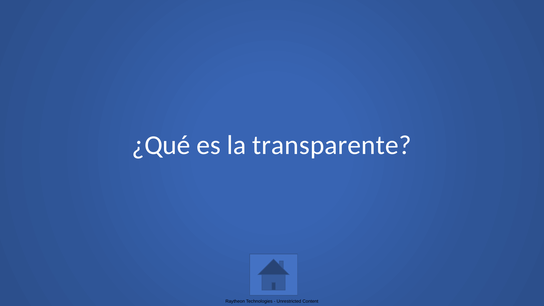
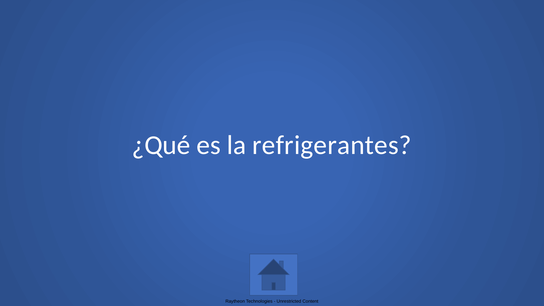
transparente: transparente -> refrigerantes (332, 145)
